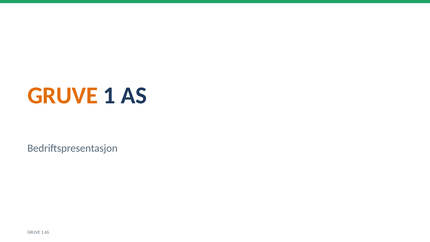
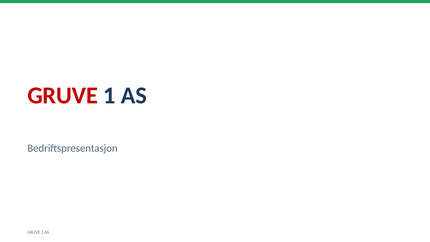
GRUVE colour: orange -> red (63, 95)
